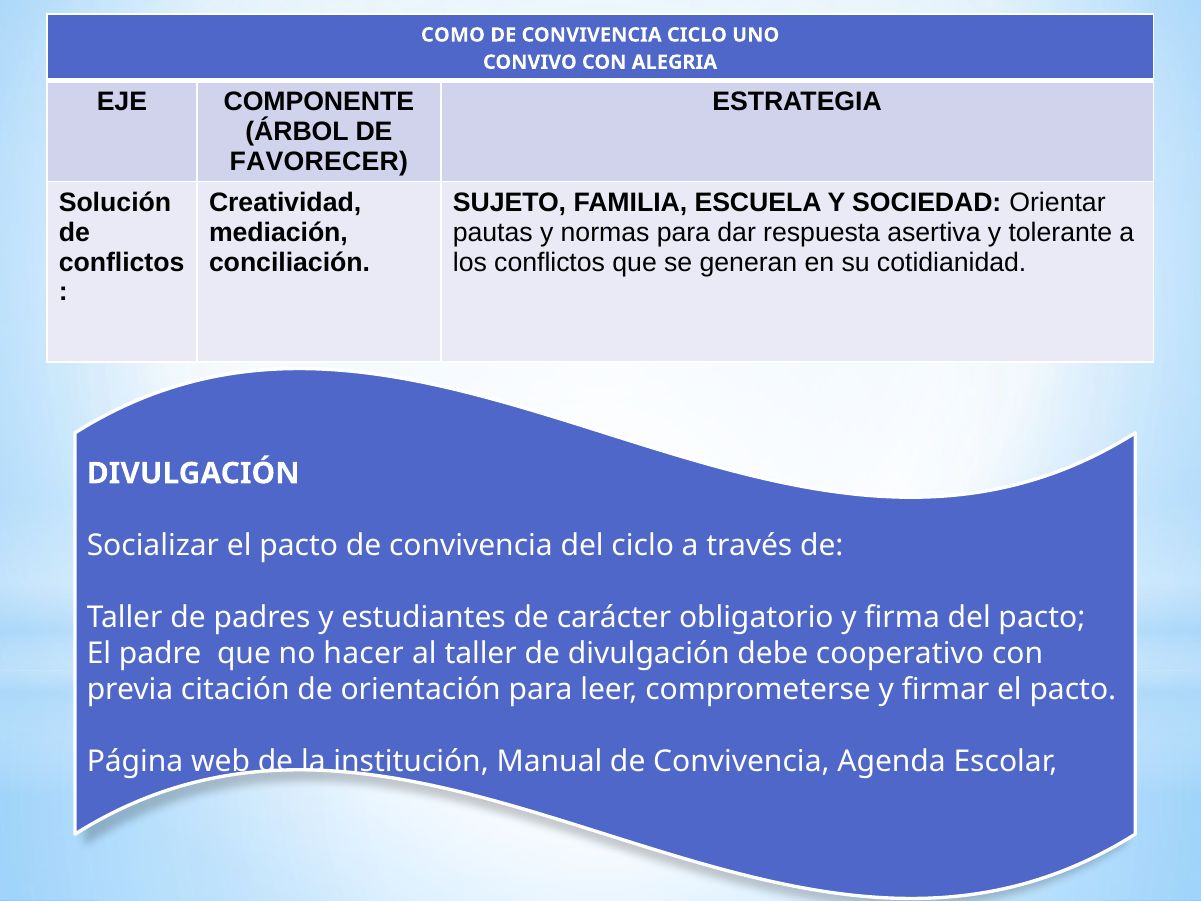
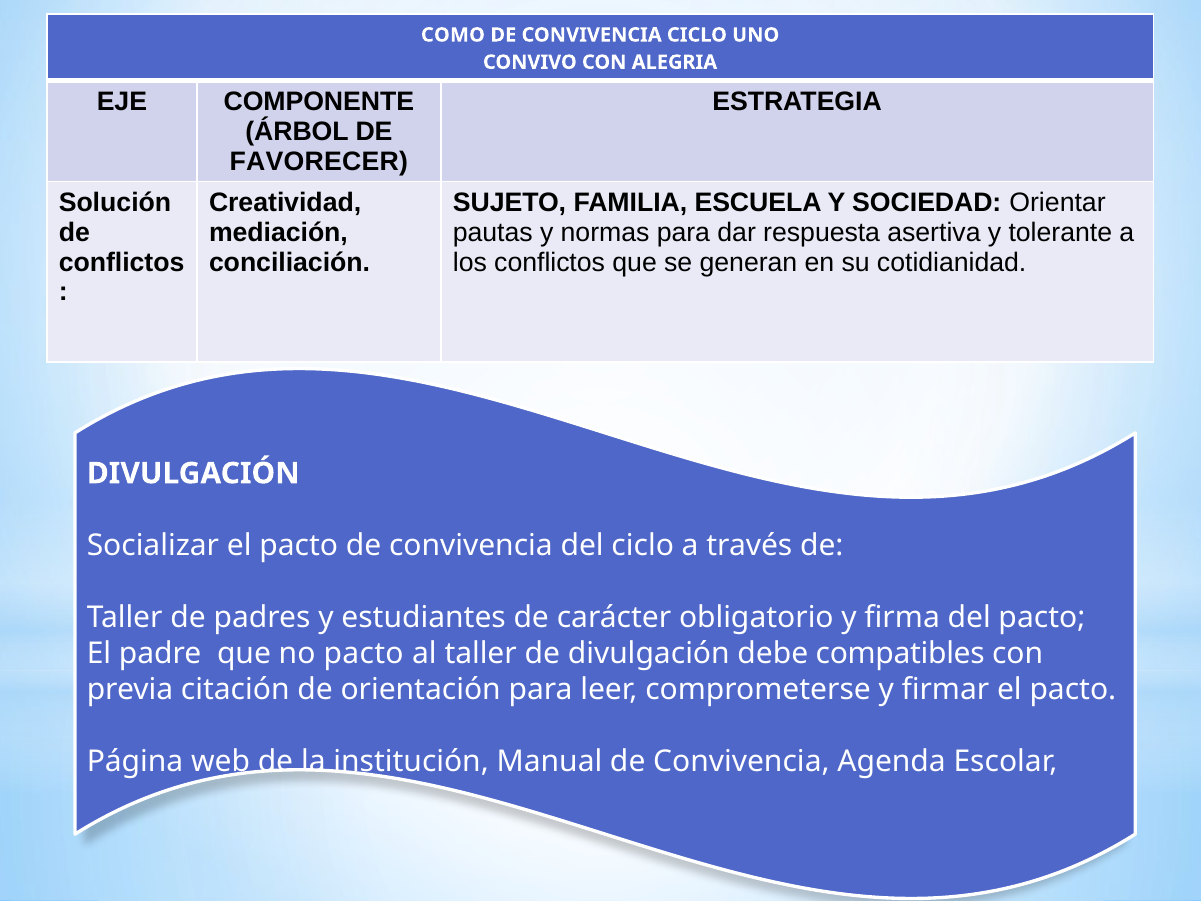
no hacer: hacer -> pacto (364, 653)
cooperativo: cooperativo -> compatibles (900, 653)
